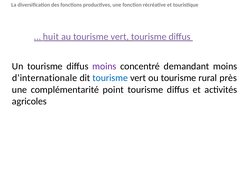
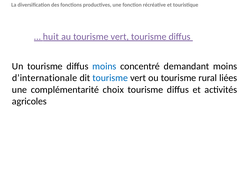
moins colour: purple -> blue (104, 66)
près: près -> liées (228, 78)
point: point -> choix (113, 89)
